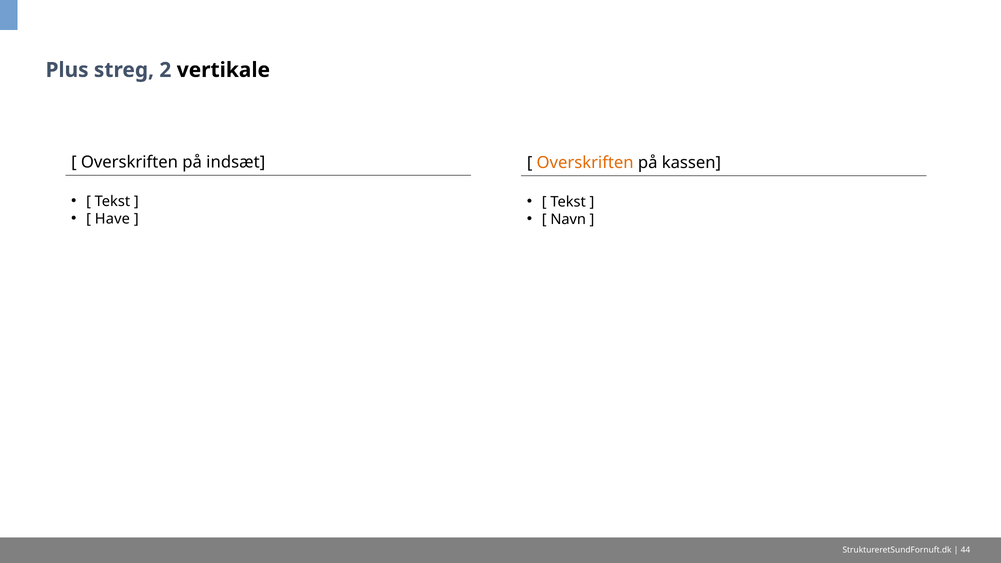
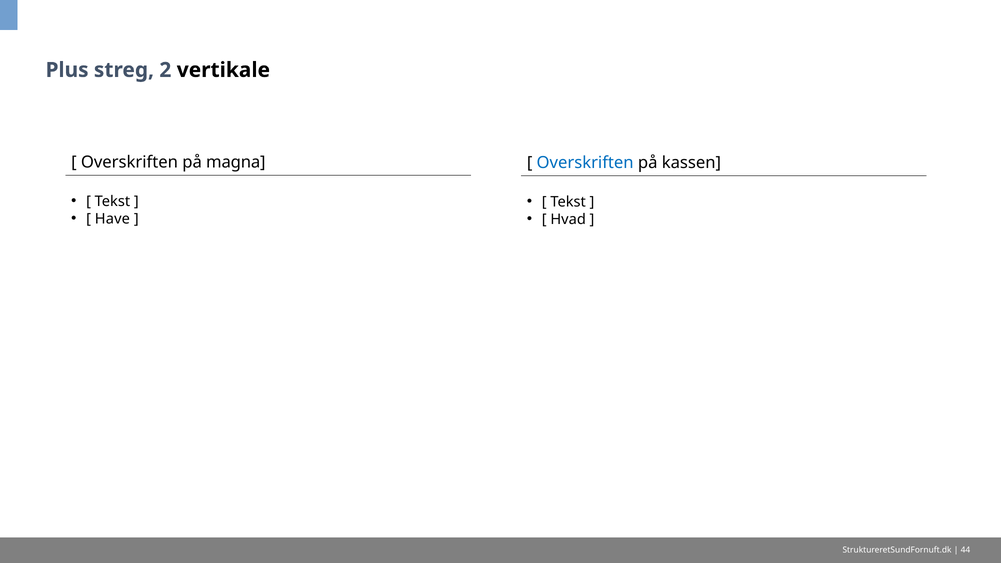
indsæt: indsæt -> magna (236, 162)
Overskriften colour: orange -> blue (585, 163)
Navn: Navn -> Hvad (568, 219)
